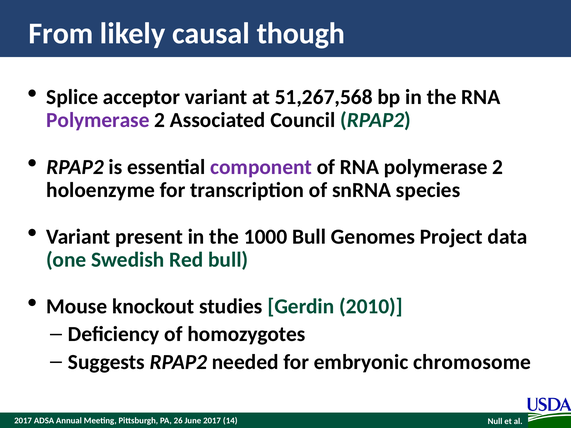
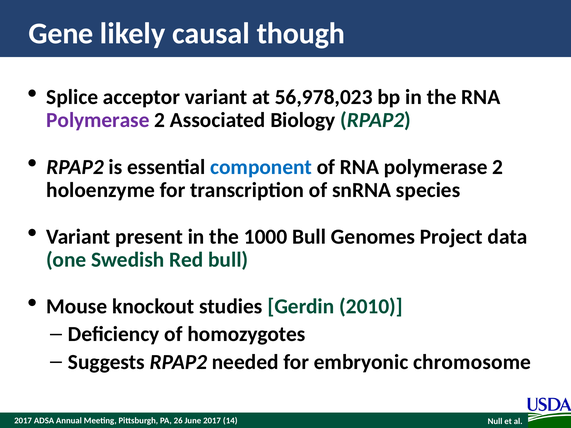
From: From -> Gene (61, 33)
51,267,568: 51,267,568 -> 56,978,023 (324, 97)
Council: Council -> Biology (303, 120)
component colour: purple -> blue (261, 167)
